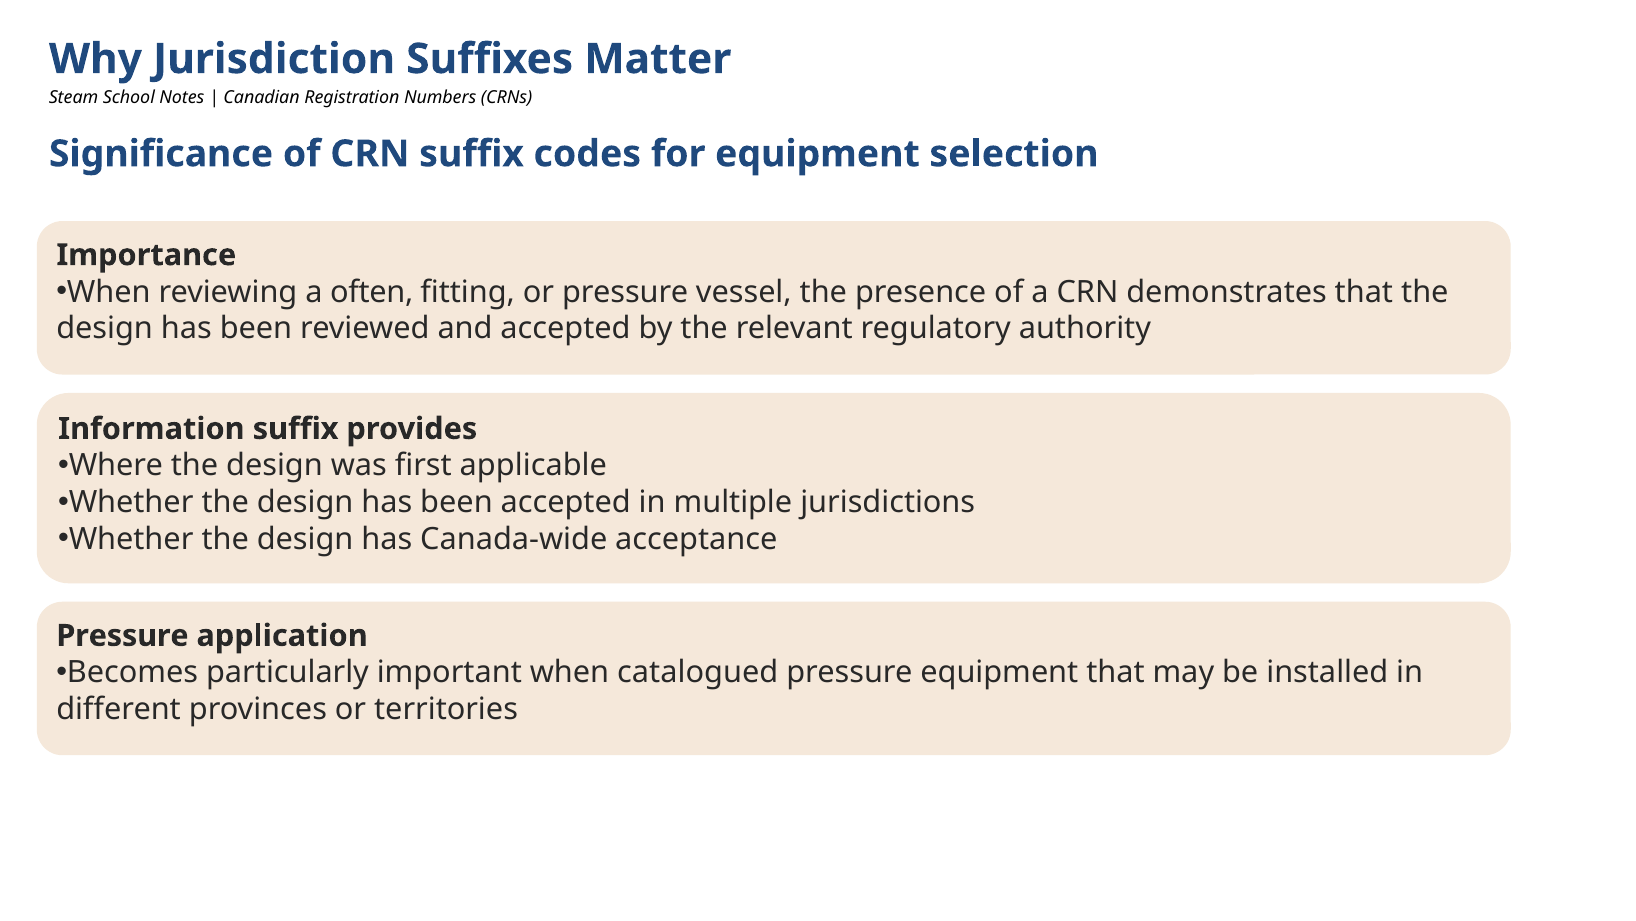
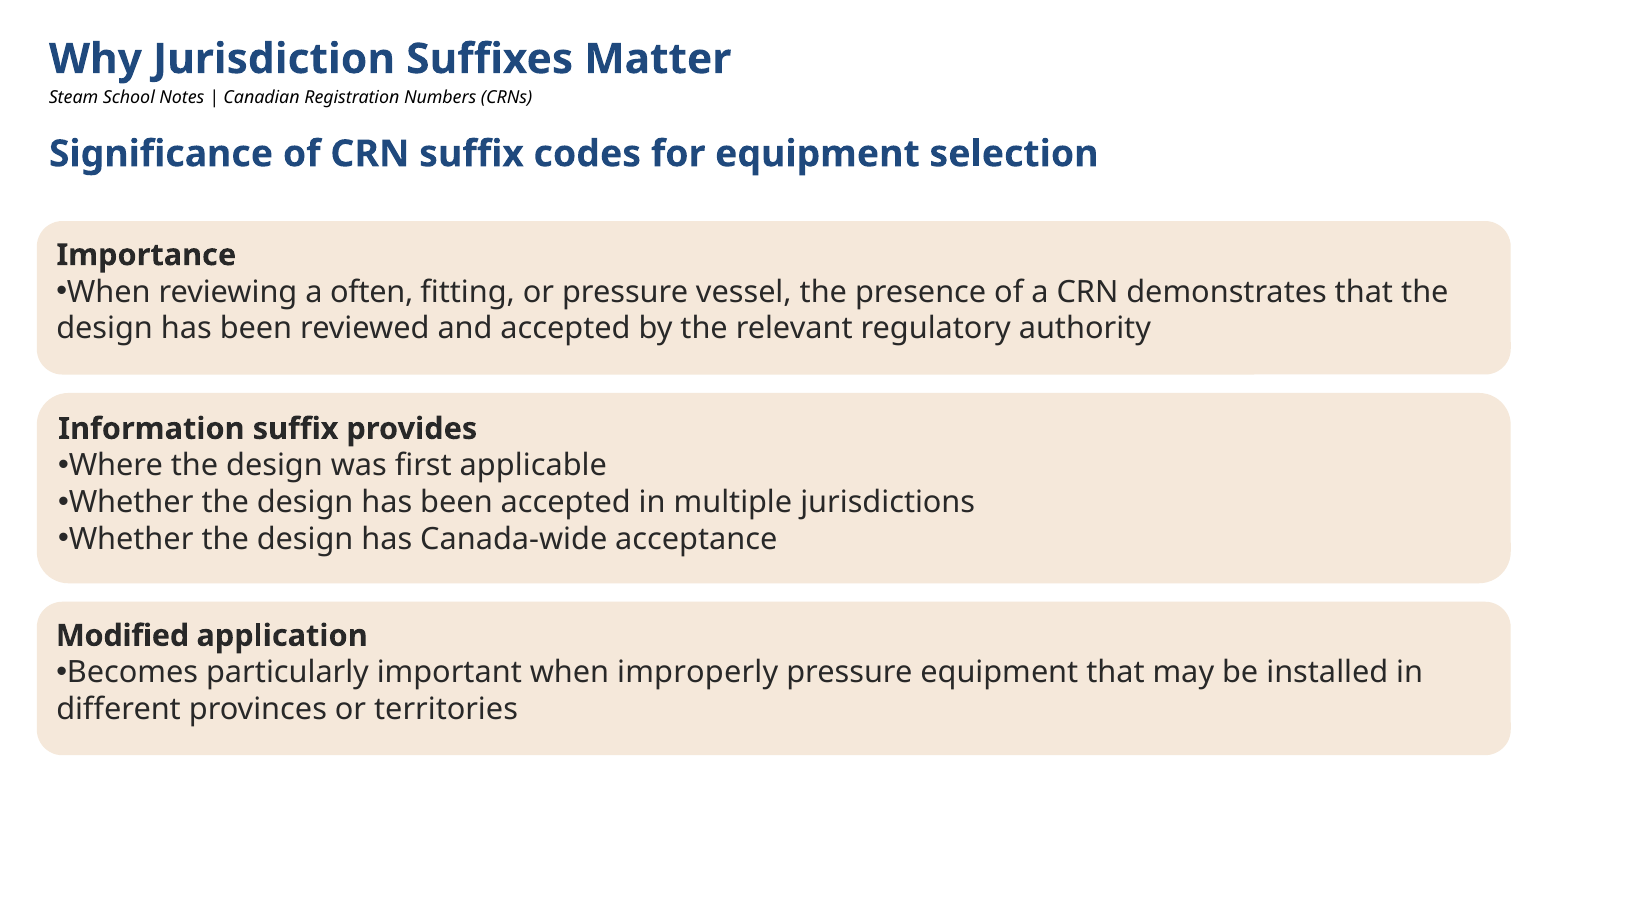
Pressure: Pressure -> Modified (123, 636)
catalogued: catalogued -> improperly (698, 673)
